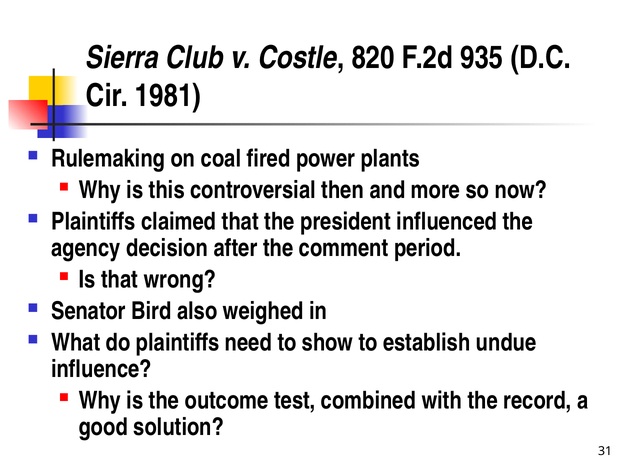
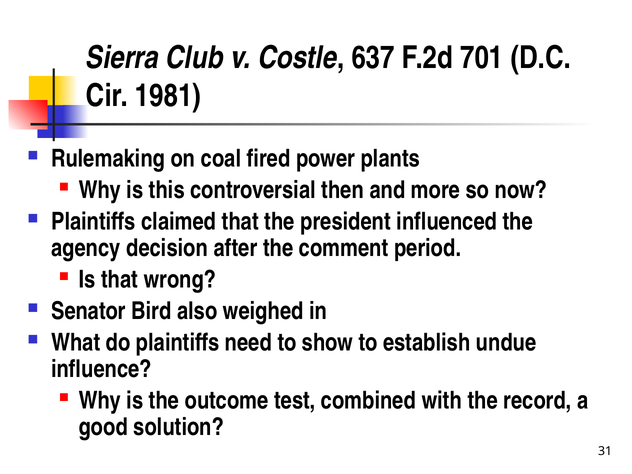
820: 820 -> 637 (373, 58)
935: 935 -> 701 (482, 58)
